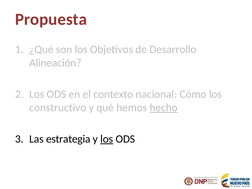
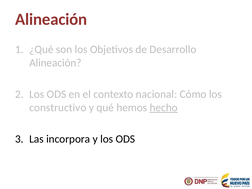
Propuesta: Propuesta -> Alineación (51, 19)
estrategia: estrategia -> incorpora (68, 139)
los underline: present -> none (107, 139)
